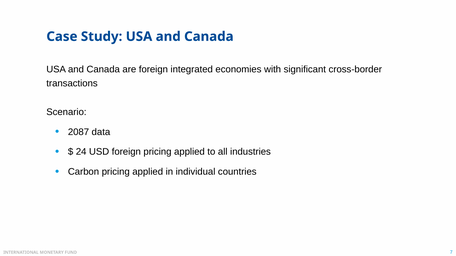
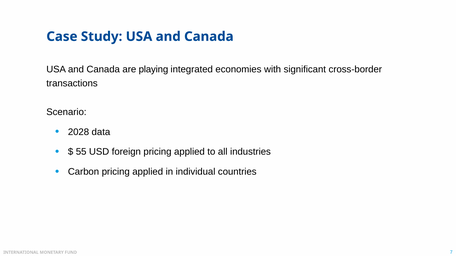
are foreign: foreign -> playing (153, 69)
2087: 2087 -> 2028 (78, 132)
24: 24 -> 55 (81, 152)
